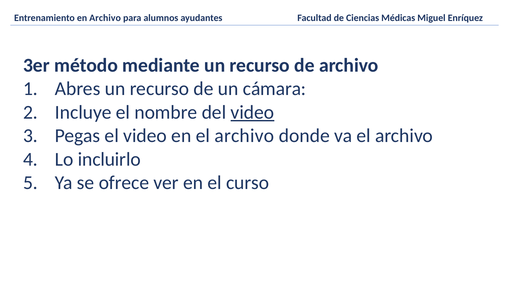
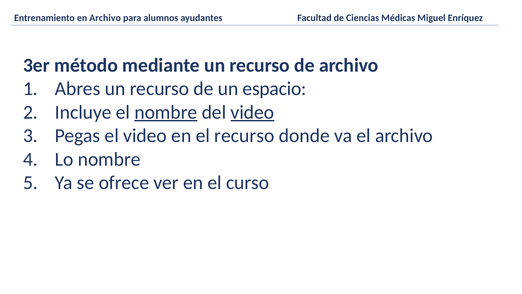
cámara: cámara -> espacio (275, 89)
nombre underline: none -> present (166, 112)
en el archivo: archivo -> recurso (244, 136)
Lo incluirlo: incluirlo -> nombre (109, 159)
